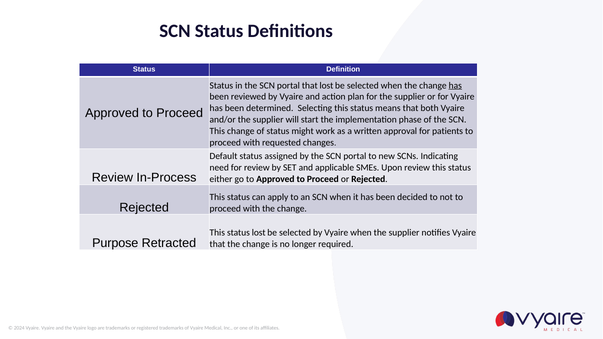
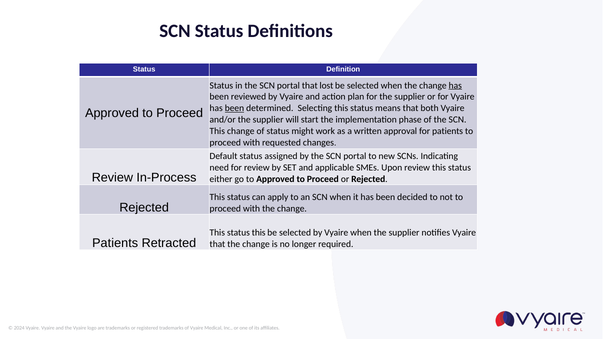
been underline: none -> present (234, 108)
status lost: lost -> this (259, 233)
Purpose: Purpose -> Patients (115, 243)
